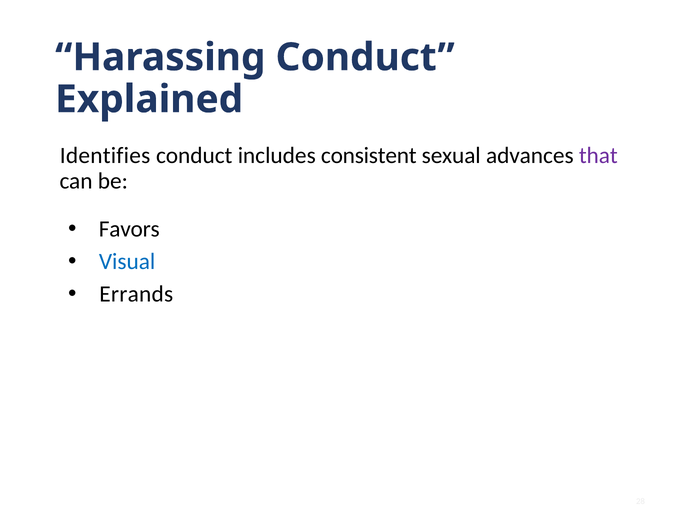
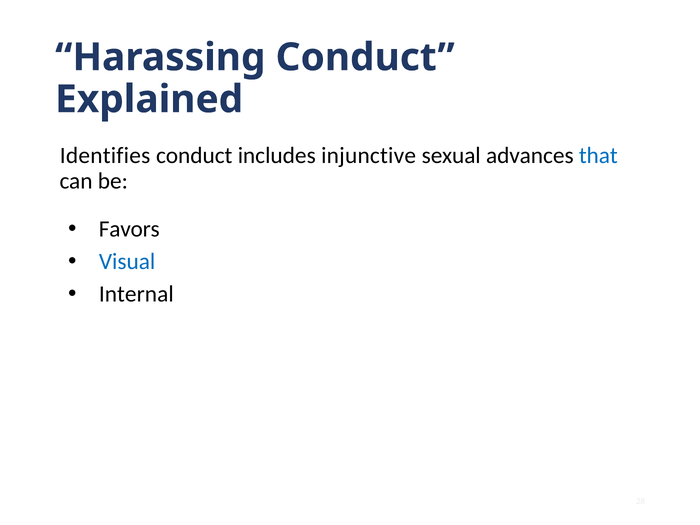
consistent: consistent -> injunctive (369, 156)
that colour: purple -> blue (598, 156)
Errands: Errands -> Internal (136, 294)
